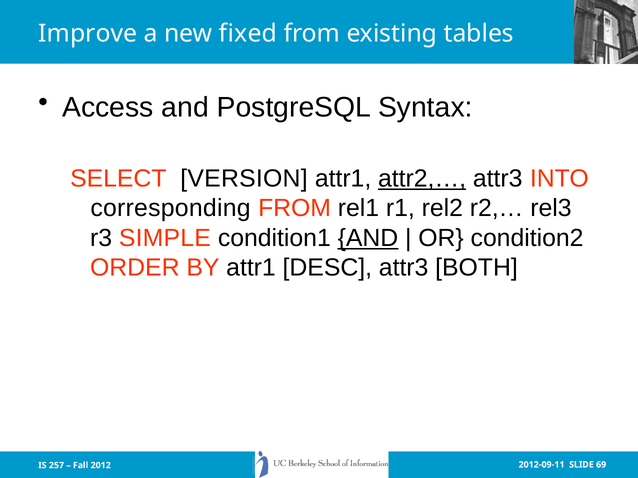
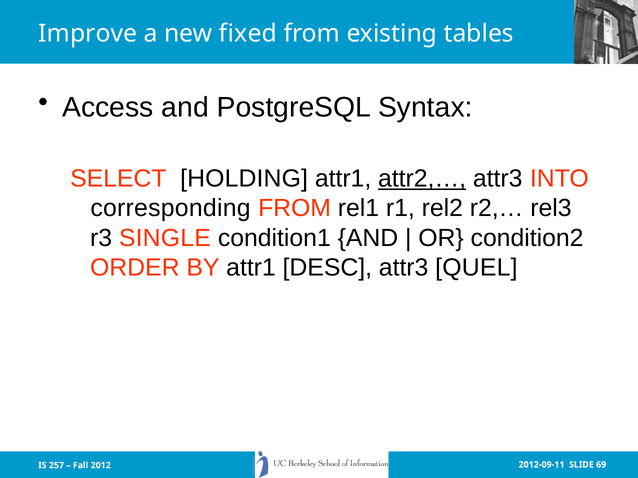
VERSION: VERSION -> HOLDING (244, 179)
SIMPLE: SIMPLE -> SINGLE (165, 238)
AND underline: present -> none (368, 238)
BOTH: BOTH -> QUEL (476, 268)
